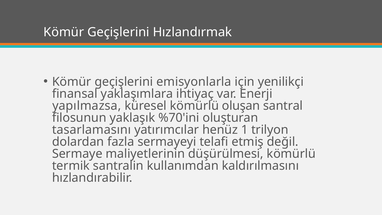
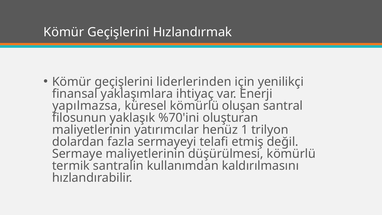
emisyonlarla: emisyonlarla -> liderlerinden (194, 82)
tasarlamasını: tasarlamasını -> maliyetlerinin (92, 130)
